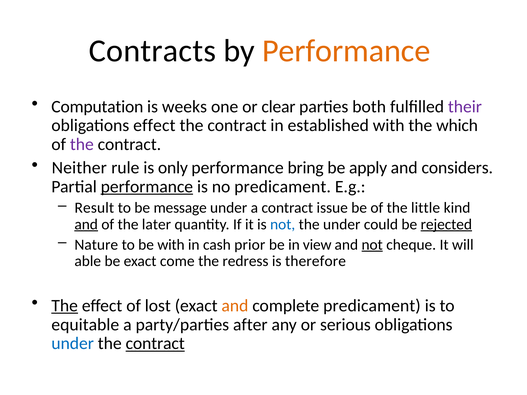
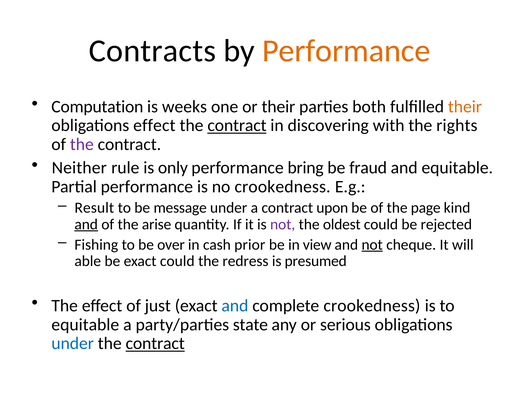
or clear: clear -> their (278, 107)
their colour: purple -> orange (465, 107)
contract underline: none -> present (237, 126)
established: established -> discovering (328, 126)
which: which -> rights (457, 126)
apply: apply -> fraud (368, 168)
and considers: considers -> equitable (457, 168)
performance underline: present -> none (147, 187)
no predicament: predicament -> crookedness (283, 187)
issue: issue -> upon (332, 208)
little: little -> page (426, 208)
later: later -> arise (157, 224)
not colour: blue -> purple (283, 224)
the under: under -> oldest (342, 224)
rejected underline: present -> none (446, 224)
Nature: Nature -> Fishing (96, 245)
be with: with -> over (171, 245)
exact come: come -> could (177, 261)
therefore: therefore -> presumed (316, 261)
The underline: present -> none (65, 306)
lost: lost -> just (158, 306)
and colour: orange -> blue (235, 306)
complete predicament: predicament -> crookedness (372, 306)
after: after -> state (250, 325)
